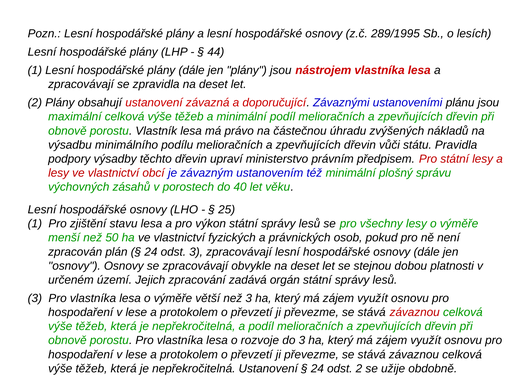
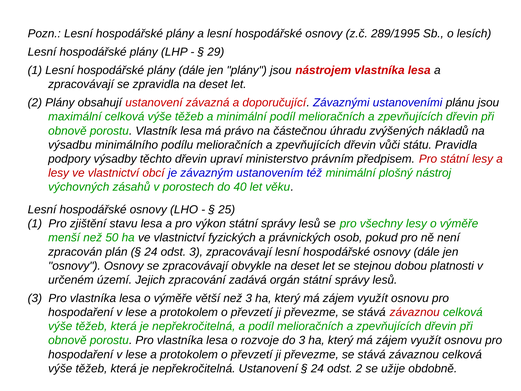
44: 44 -> 29 (216, 52)
správu: správu -> nástroj (434, 173)
